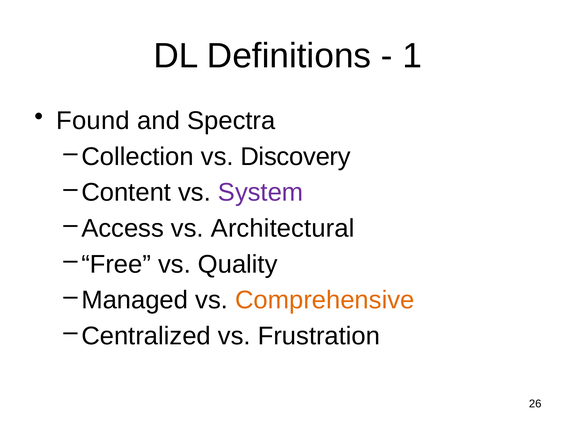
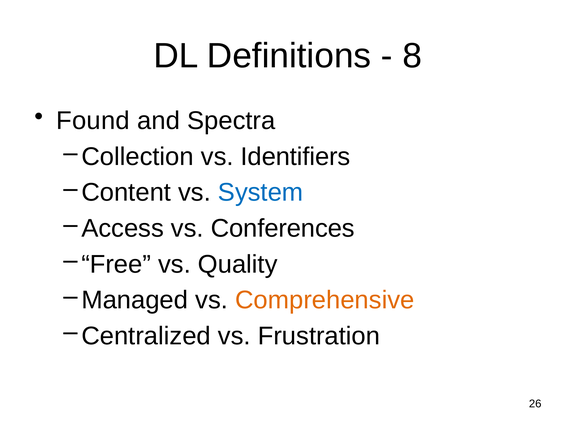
1: 1 -> 8 (412, 56)
Discovery: Discovery -> Identifiers (295, 157)
System colour: purple -> blue (261, 193)
Architectural: Architectural -> Conferences (283, 228)
